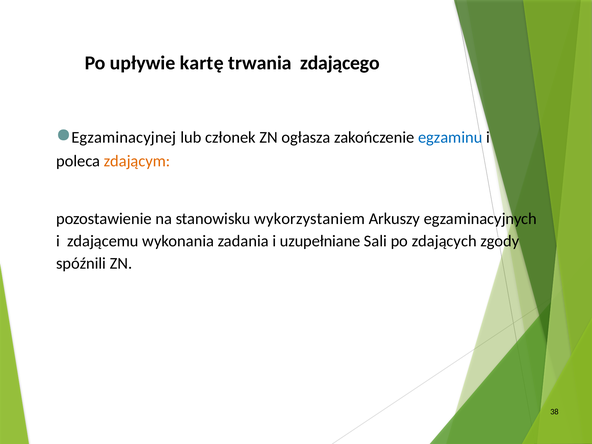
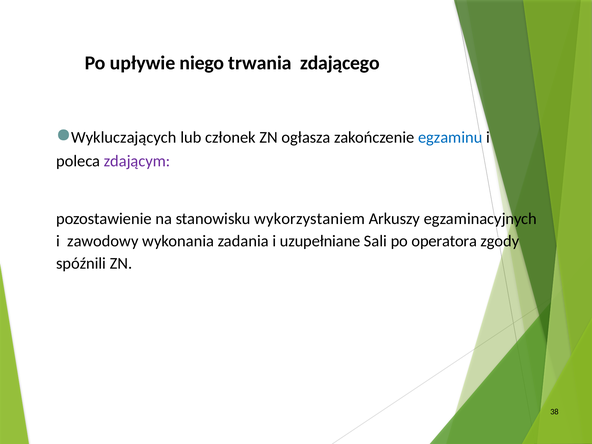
kartę: kartę -> niego (202, 63)
Egzaminacyjnej: Egzaminacyjnej -> Wykluczających (124, 137)
zdającym colour: orange -> purple (137, 161)
zdającemu: zdającemu -> zawodowy (103, 241)
zdających: zdających -> operatora (444, 241)
